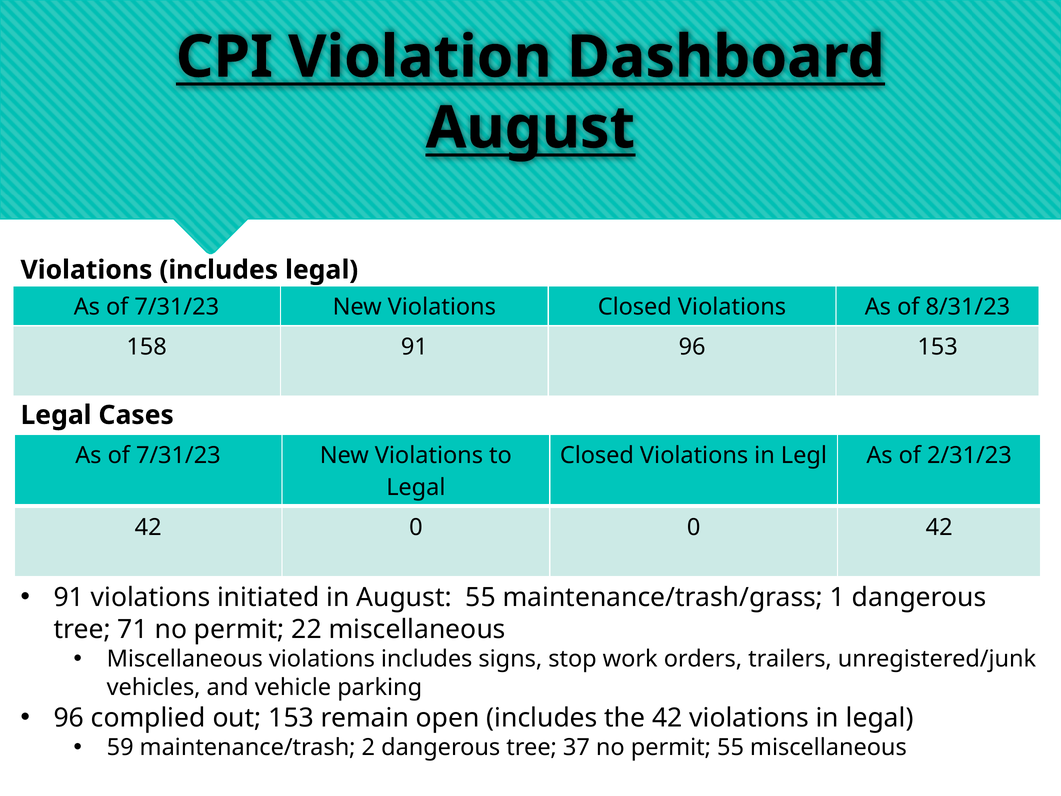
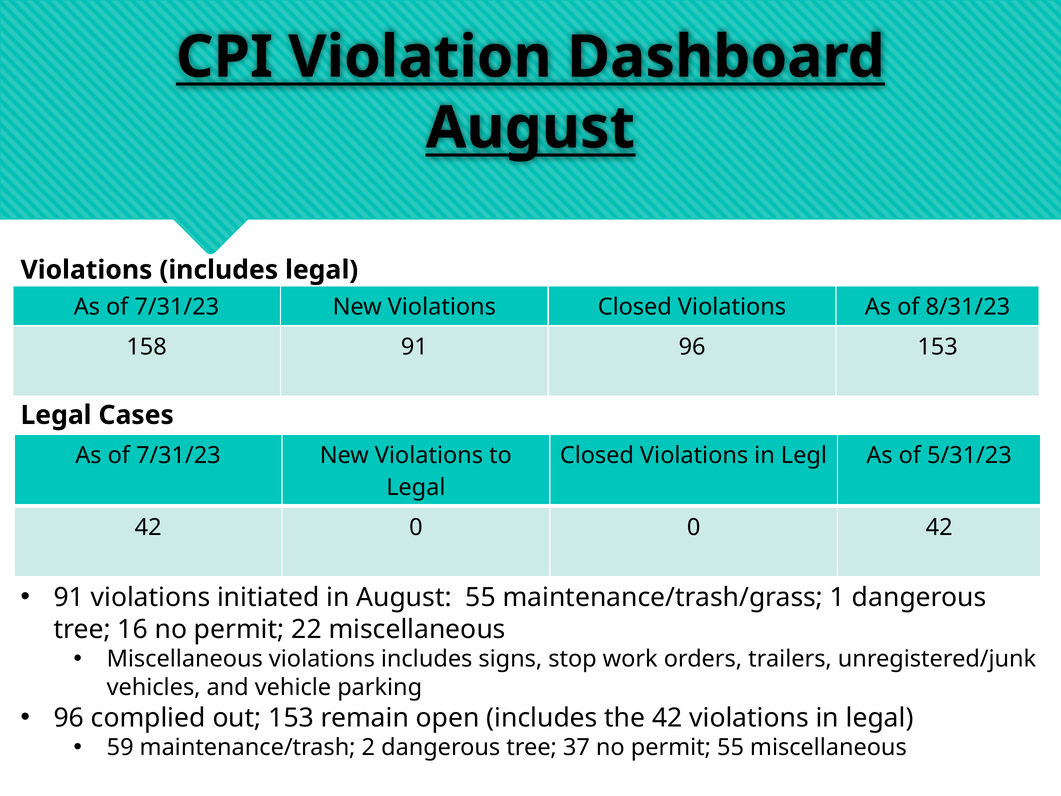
2/31/23: 2/31/23 -> 5/31/23 (969, 455)
71: 71 -> 16 (133, 629)
